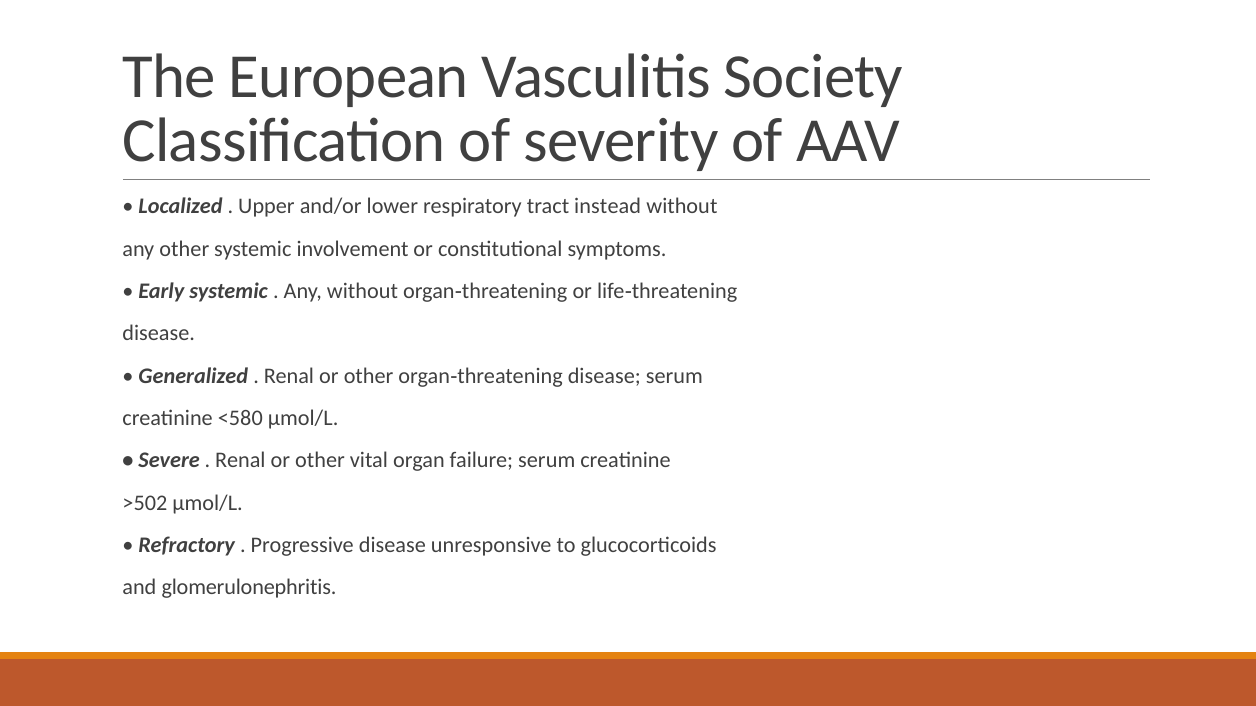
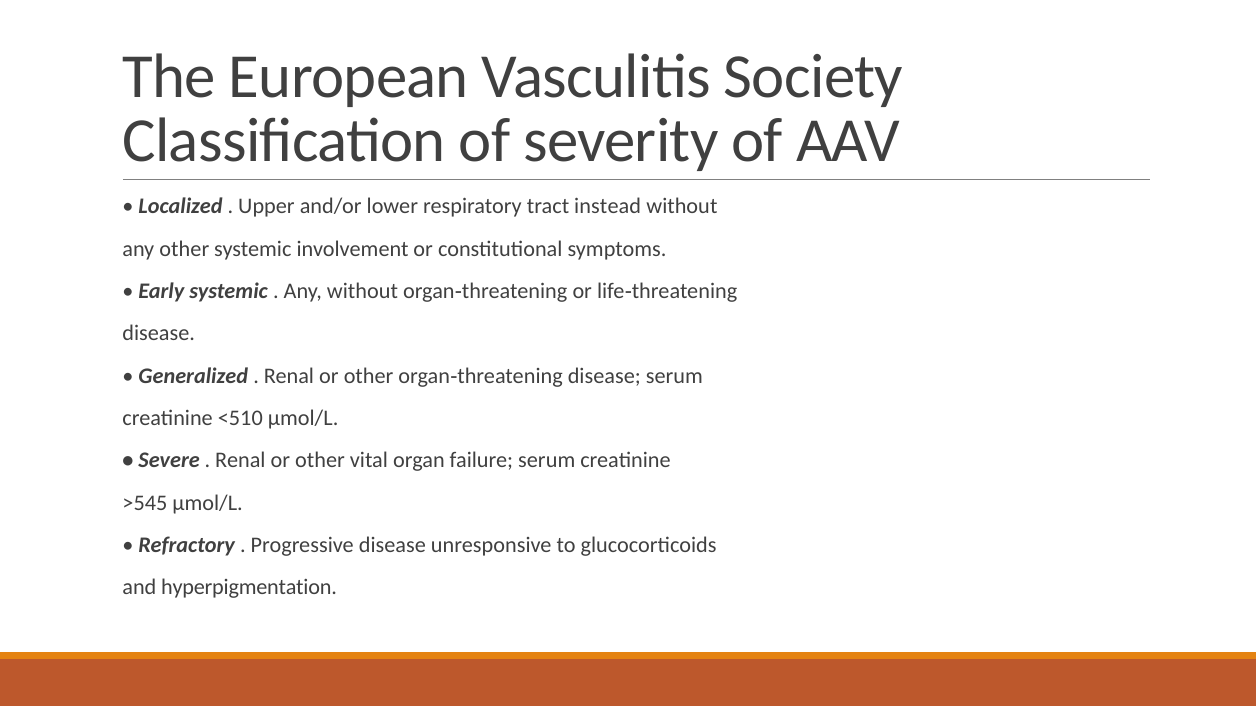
<580: <580 -> <510 (240, 418)
>502: >502 -> >545 (145, 503)
glomerulonephritis: glomerulonephritis -> hyperpigmentation (249, 588)
